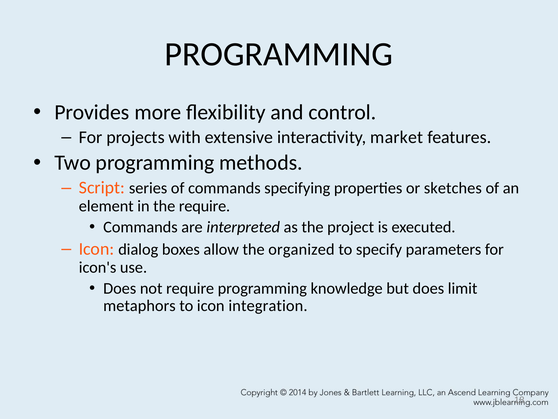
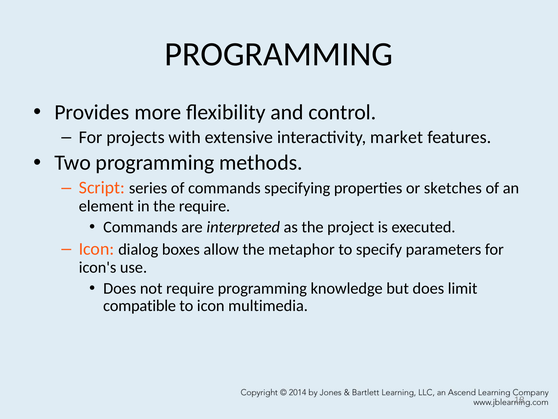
organized: organized -> metaphor (301, 249)
metaphors: metaphors -> compatible (140, 306)
integration: integration -> multimedia (268, 306)
